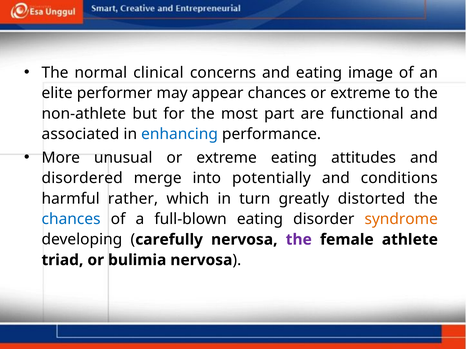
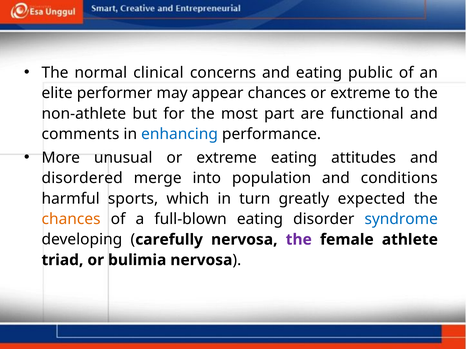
image: image -> public (370, 73)
associated: associated -> comments (80, 134)
potentially: potentially -> population (272, 178)
rather: rather -> sports (133, 199)
distorted: distorted -> expected (371, 199)
chances colour: blue -> orange (71, 219)
syndrome colour: orange -> blue (401, 219)
